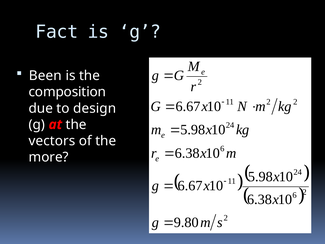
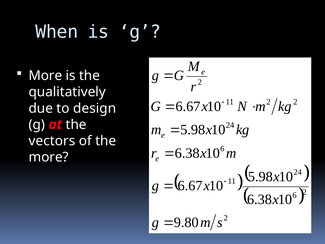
Fact: Fact -> When (57, 32)
Been: Been -> More (45, 76)
composition: composition -> qualitatively (67, 92)
